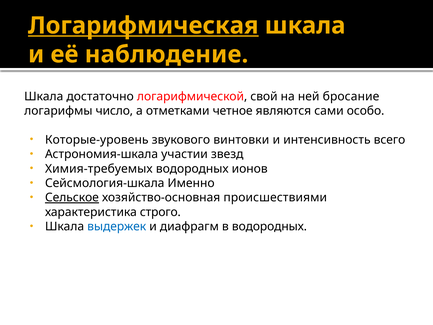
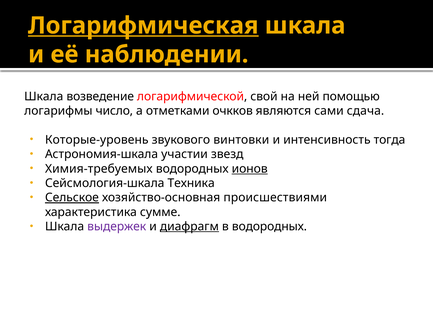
наблюдение: наблюдение -> наблюдении (167, 54)
достаточно: достаточно -> возведение (100, 96)
бросание: бросание -> помощью (351, 96)
четное: четное -> очкков (233, 111)
особо: особо -> сдача (365, 111)
всего: всего -> тогда (389, 140)
ионов underline: none -> present (250, 169)
Именно: Именно -> Техника (191, 183)
строго: строго -> сумме (160, 212)
выдержек colour: blue -> purple (117, 226)
диафрагм underline: none -> present (189, 226)
